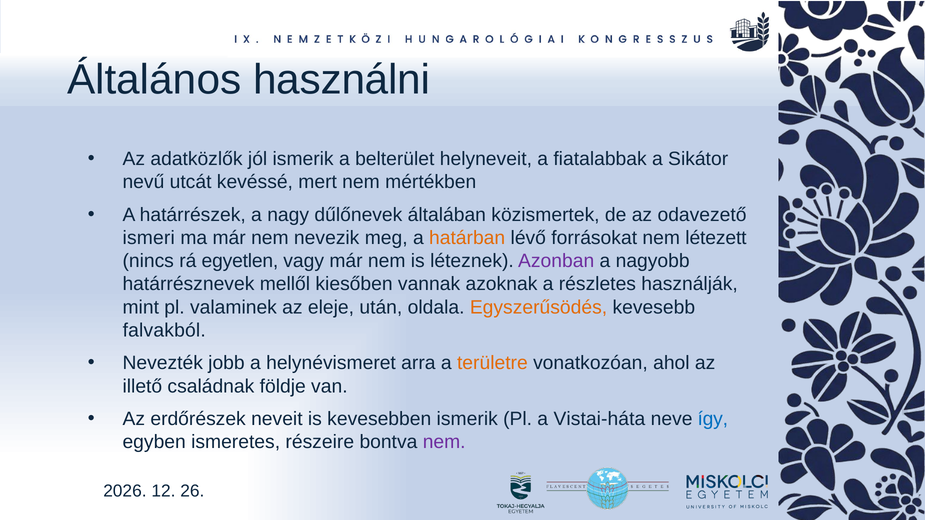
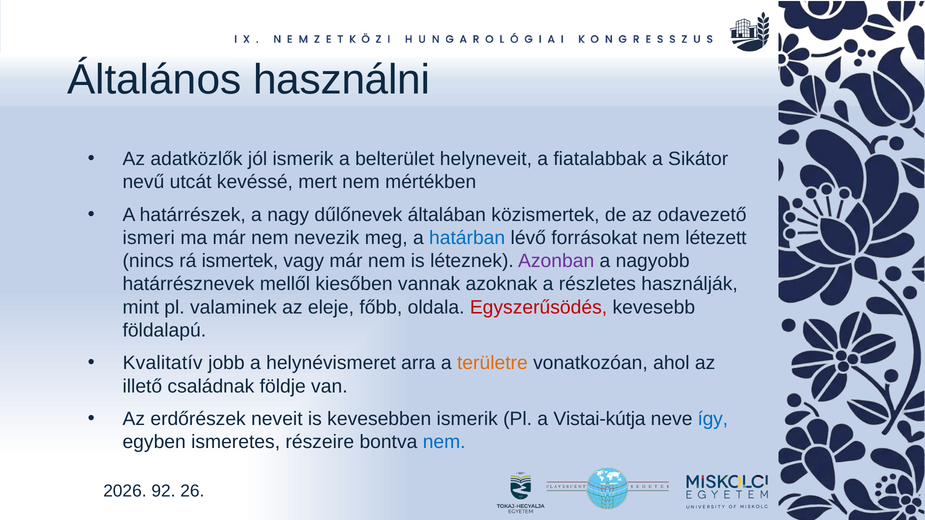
határban colour: orange -> blue (467, 238)
egyetlen: egyetlen -> ismertek (240, 261)
után: után -> főbb (381, 307)
Egyszerűsödés colour: orange -> red (539, 307)
falvakból: falvakból -> földalapú (164, 331)
Nevezték: Nevezték -> Kvalitatív (163, 363)
Vistai-háta: Vistai-háta -> Vistai-kútja (600, 419)
nem colour: purple -> blue (444, 442)
12: 12 -> 92 (163, 491)
